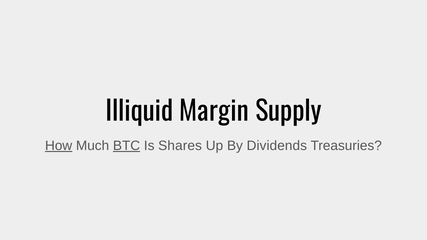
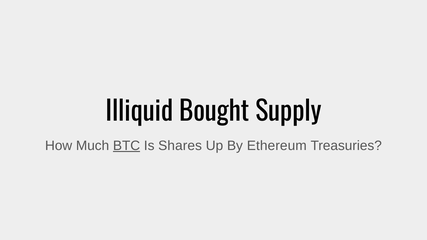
Margin: Margin -> Bought (214, 112)
How underline: present -> none (59, 146)
Dividends: Dividends -> Ethereum (277, 146)
